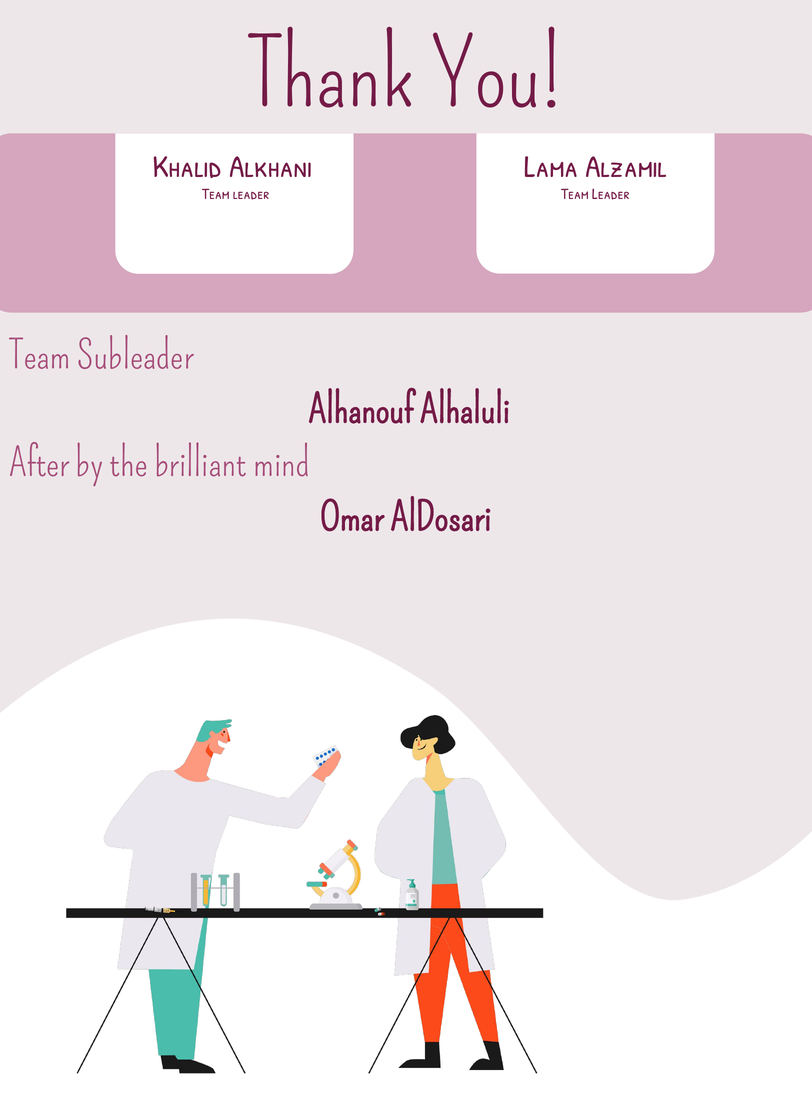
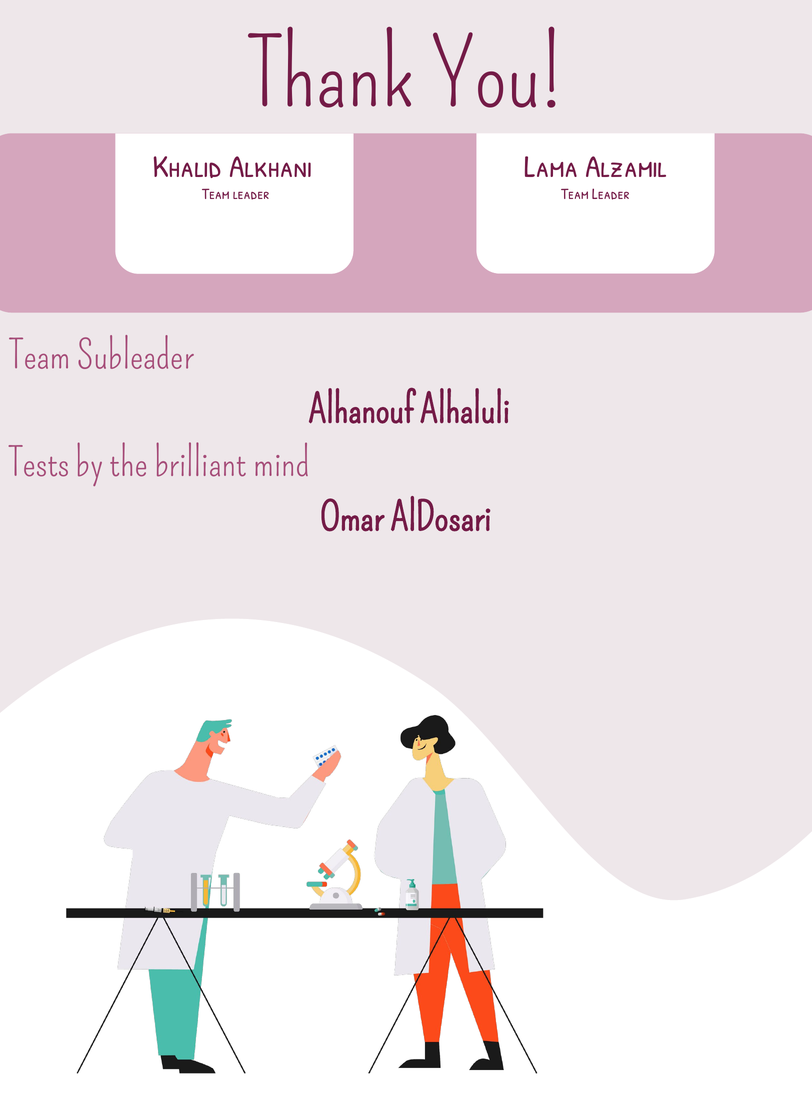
After: After -> Tests (39, 463)
